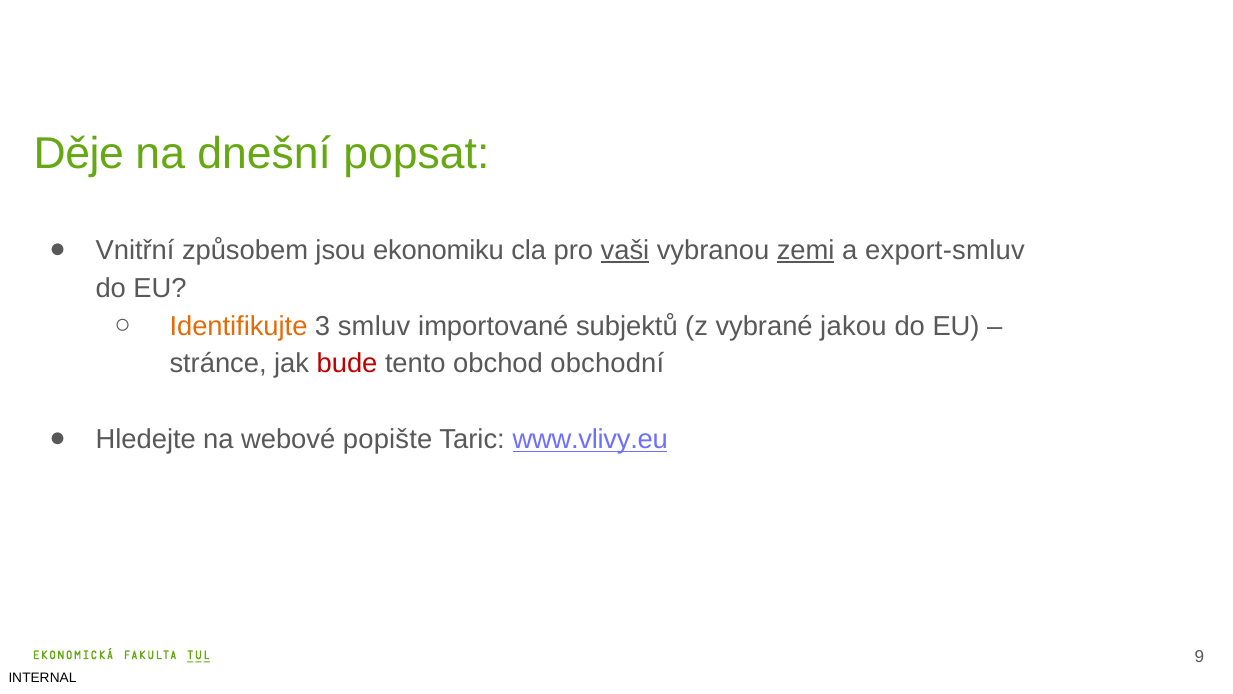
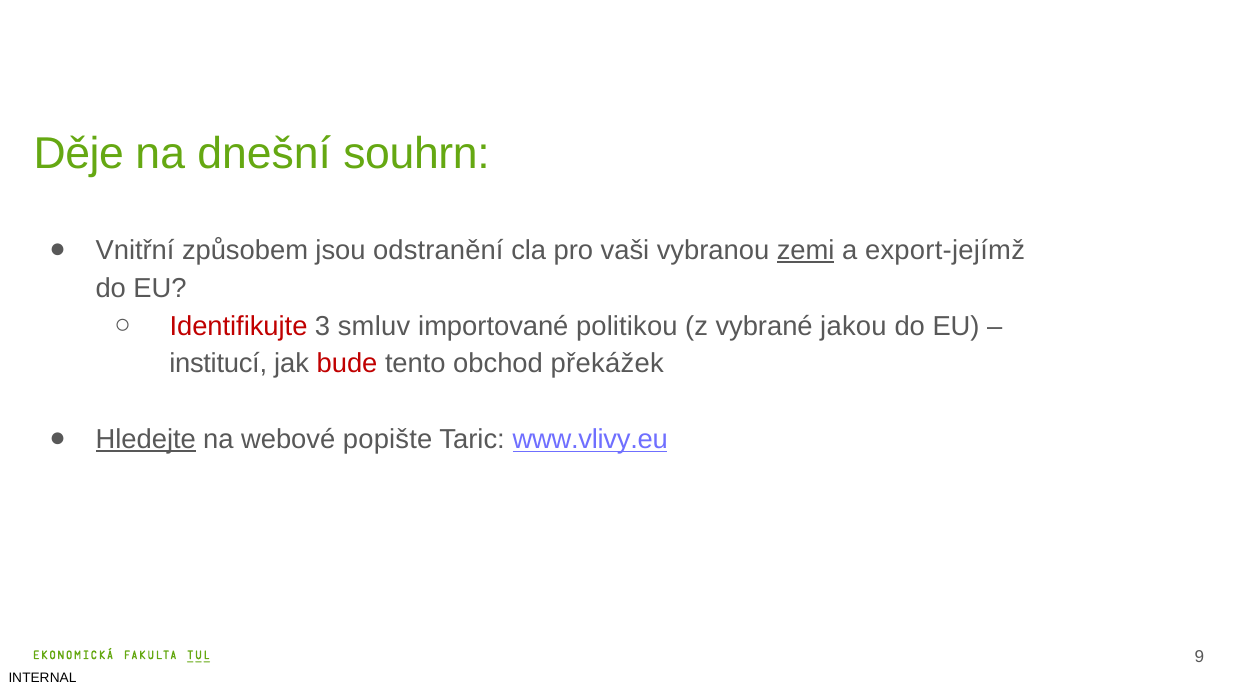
popsat: popsat -> souhrn (417, 154)
ekonomiku: ekonomiku -> odstranění (438, 250)
vaši underline: present -> none (625, 250)
export-smluv: export-smluv -> export-jejímž (945, 250)
Identifikujte colour: orange -> red (238, 326)
subjektů: subjektů -> politikou (627, 326)
stránce: stránce -> institucí (218, 364)
obchodní: obchodní -> překážek (607, 364)
Hledejte underline: none -> present (146, 439)
